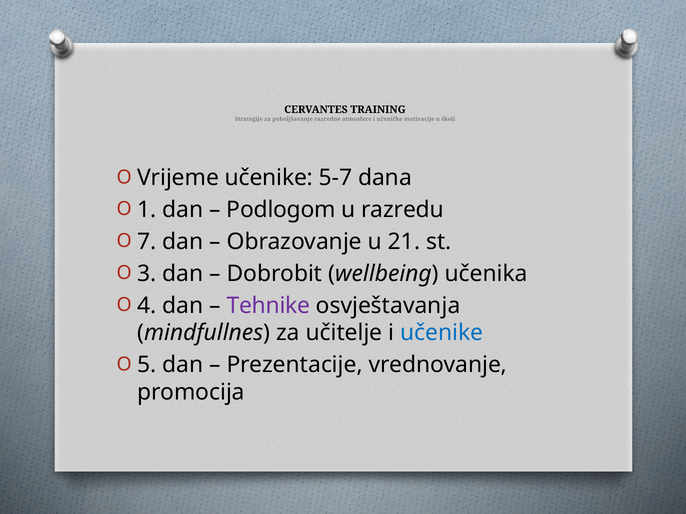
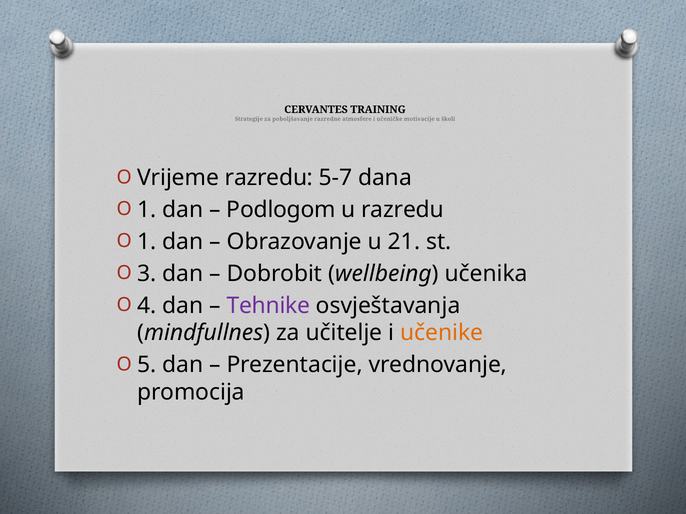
Vrijeme učenike: učenike -> razredu (269, 178)
7: 7 -> 1 (147, 242)
učenike colour: blue -> orange (442, 333)
